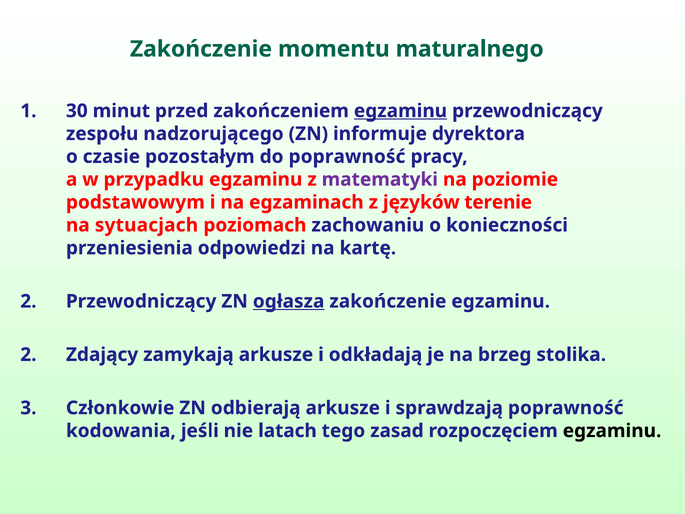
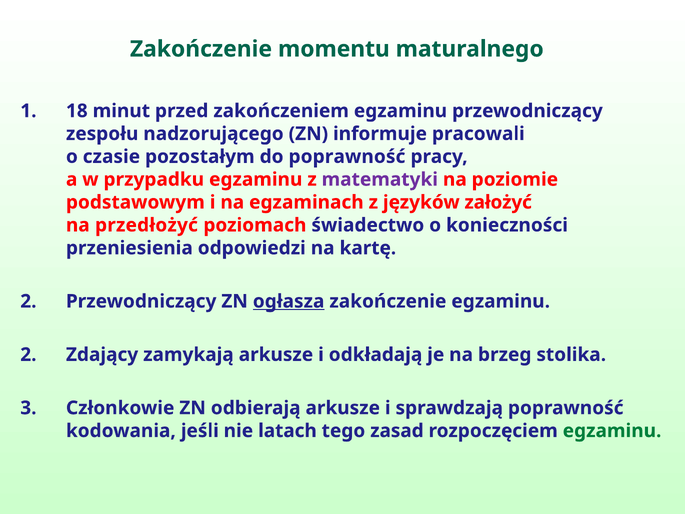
30: 30 -> 18 (77, 111)
egzaminu underline: present -> none (400, 111)
dyrektora: dyrektora -> pracowali (478, 134)
terenie: terenie -> założyć (498, 202)
sytuacjach: sytuacjach -> przedłożyć (146, 225)
zachowaniu: zachowaniu -> świadectwo (368, 225)
egzaminu colour: black -> green (612, 431)
